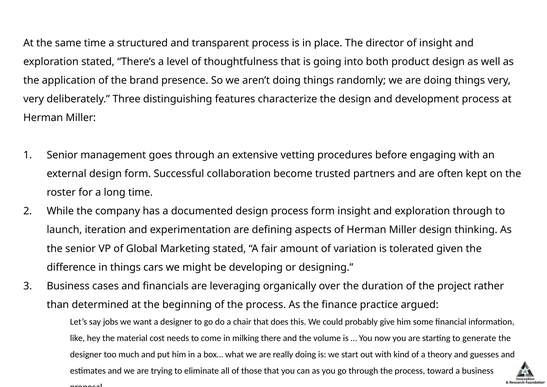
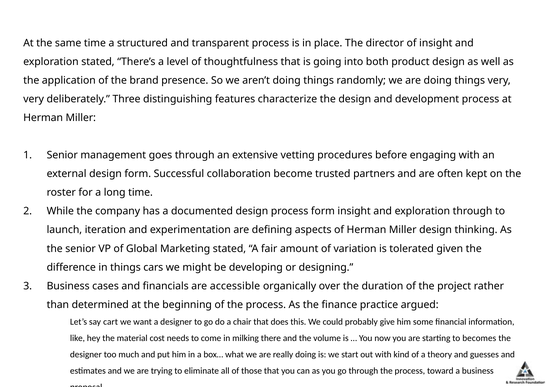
leveraging: leveraging -> accessible (235, 286)
jobs: jobs -> cart (111, 322)
generate: generate -> becomes (479, 338)
